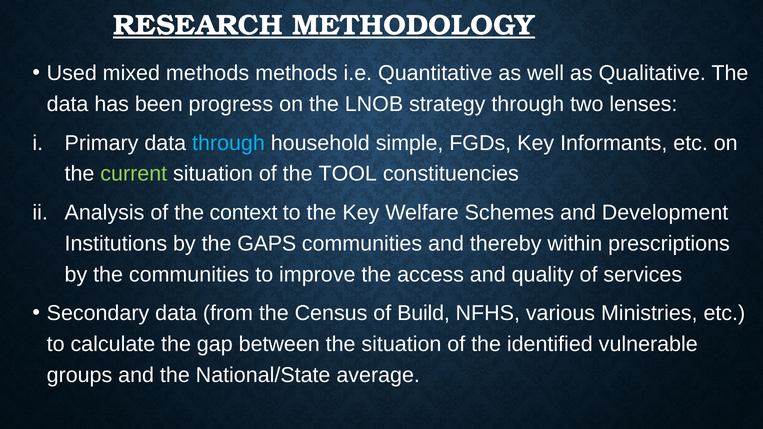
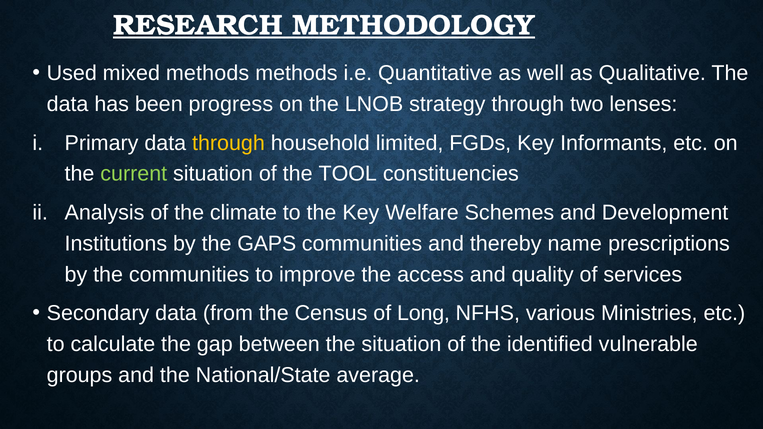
through colour: light blue -> yellow (228, 143)
simple: simple -> limited (410, 143)
context: context -> climate (243, 213)
within: within -> name (575, 244)
Build: Build -> Long (424, 313)
